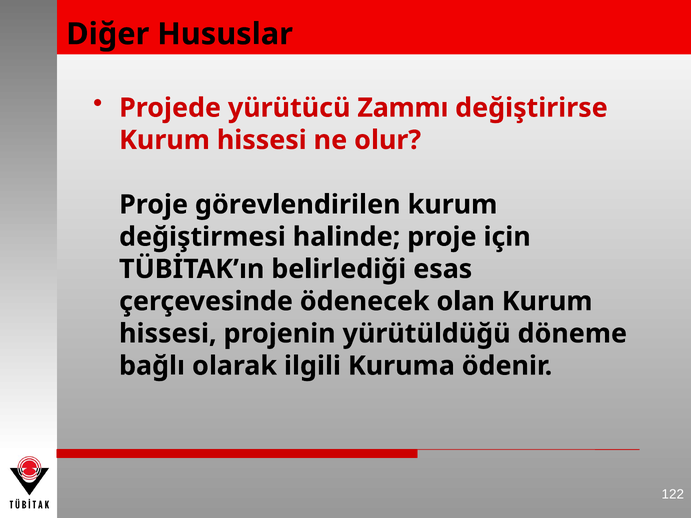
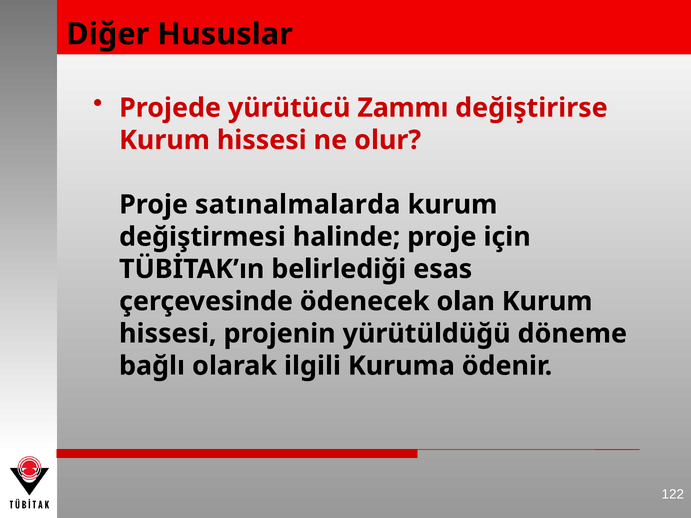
görevlendirilen: görevlendirilen -> satınalmalarda (298, 205)
